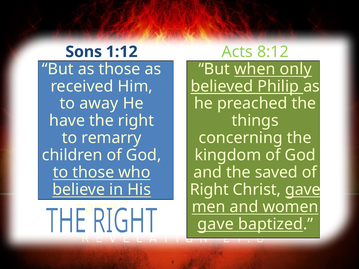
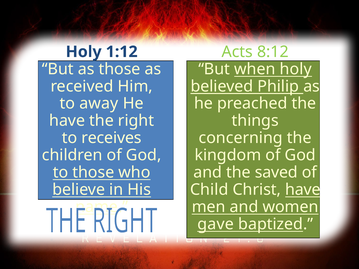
Sons: Sons -> Holy (84, 52)
when only: only -> holy (296, 69)
remarry: remarry -> receives (111, 138)
Right: Right -> Child (209, 190)
Christ gave: gave -> have (303, 190)
